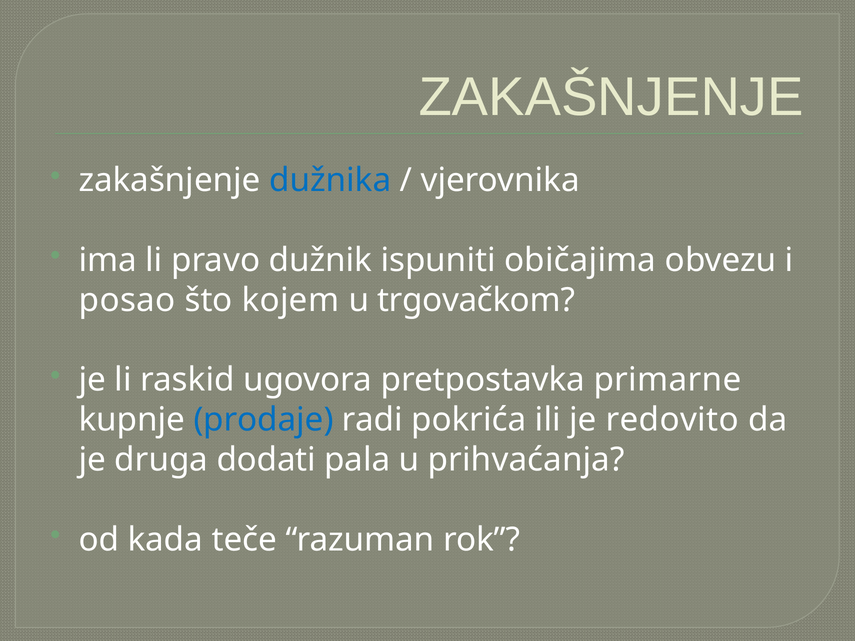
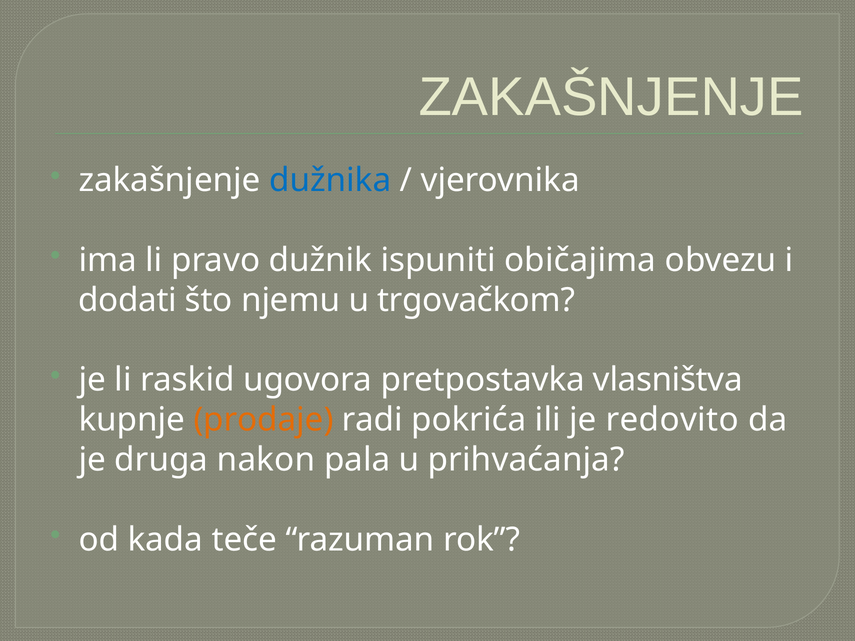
posao: posao -> dodati (127, 300)
kojem: kojem -> njemu (291, 300)
primarne: primarne -> vlasništva (668, 380)
prodaje colour: blue -> orange (264, 420)
dodati: dodati -> nakon (266, 460)
